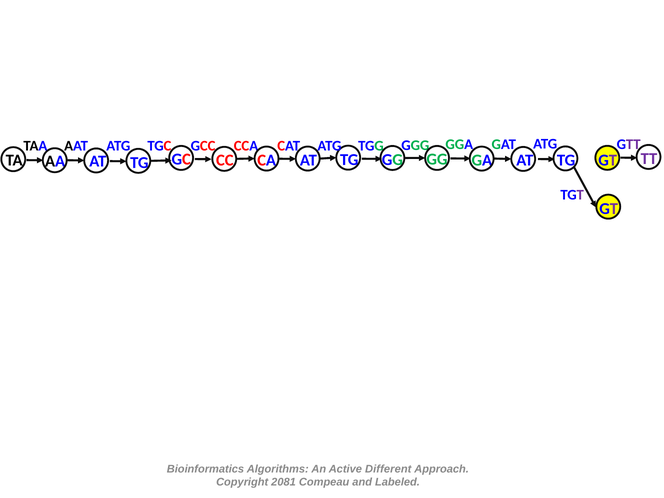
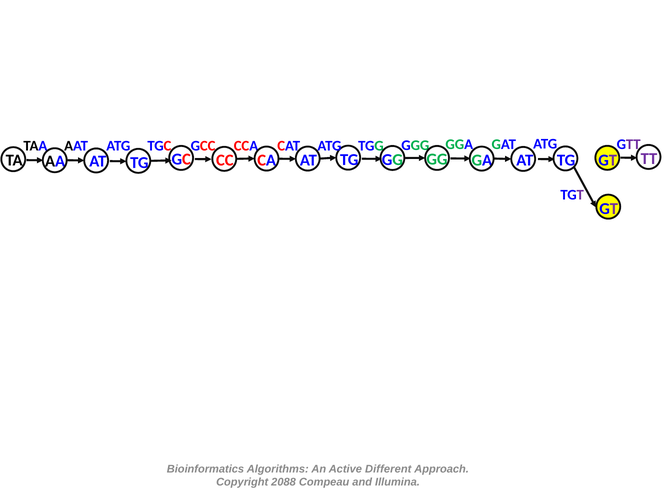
2081: 2081 -> 2088 (284, 482)
Labeled: Labeled -> Illumina (397, 482)
